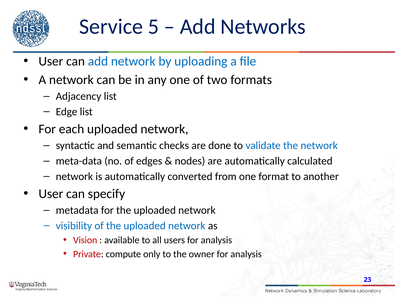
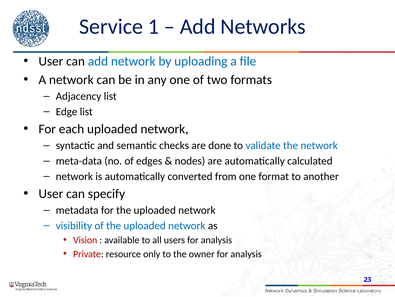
5: 5 -> 1 (153, 27)
compute: compute -> resource (123, 253)
